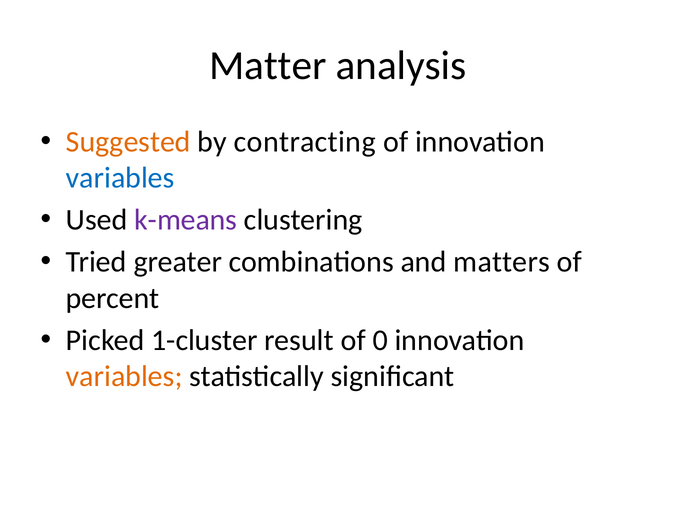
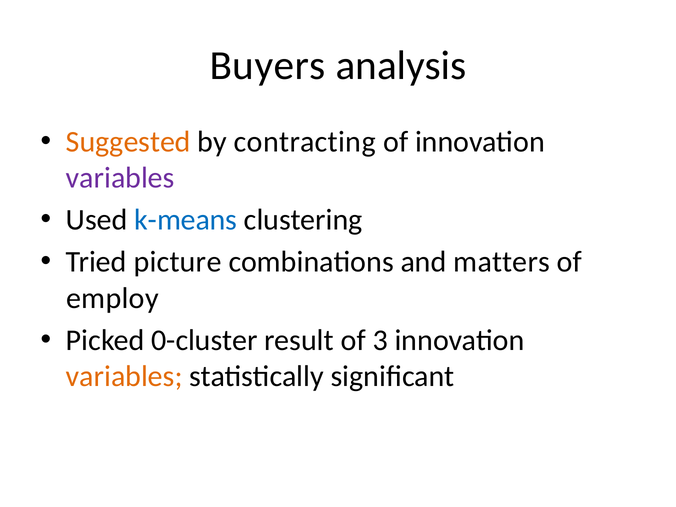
Matter: Matter -> Buyers (268, 65)
variables colour: blue -> purple (120, 178)
k-means colour: purple -> blue (186, 220)
greater: greater -> picture (178, 262)
percent: percent -> employ (112, 298)
1-cluster: 1-cluster -> 0-cluster (204, 340)
0: 0 -> 3 (380, 340)
